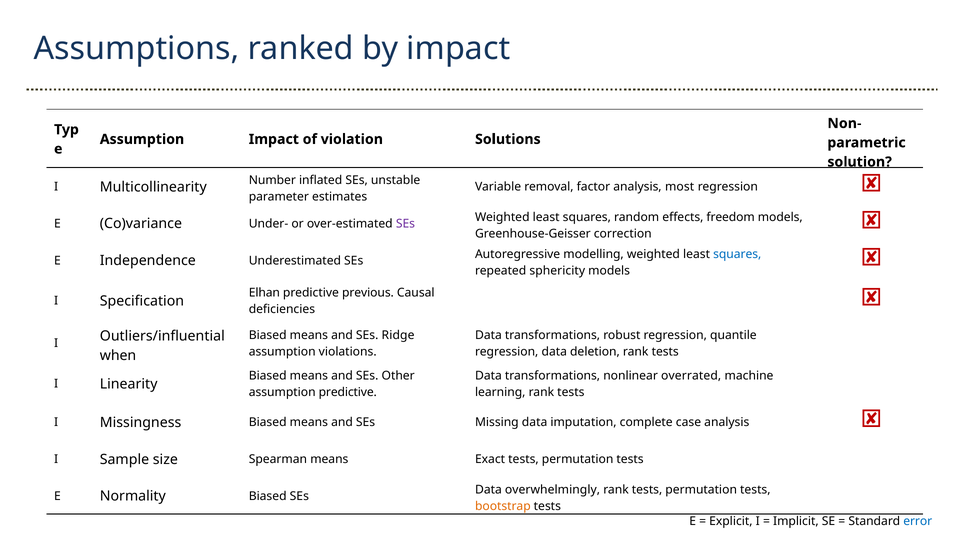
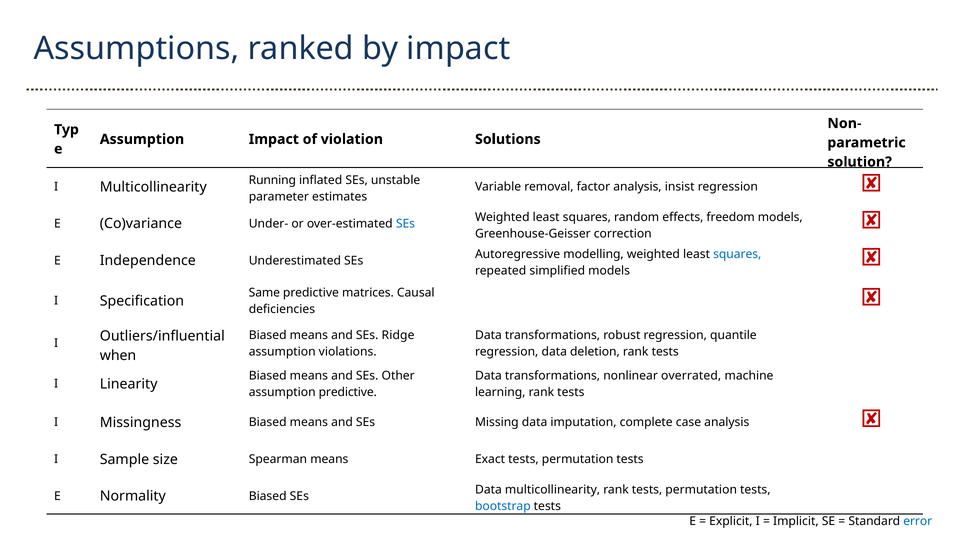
Number: Number -> Running (272, 180)
most: most -> insist (680, 187)
SEs colour: purple -> blue (405, 224)
sphericity: sphericity -> simplified (557, 270)
Elhan: Elhan -> Same (264, 292)
previous: previous -> matrices (368, 292)
Data overwhelmingly: overwhelmingly -> multicollinearity (553, 489)
bootstrap colour: orange -> blue (503, 506)
